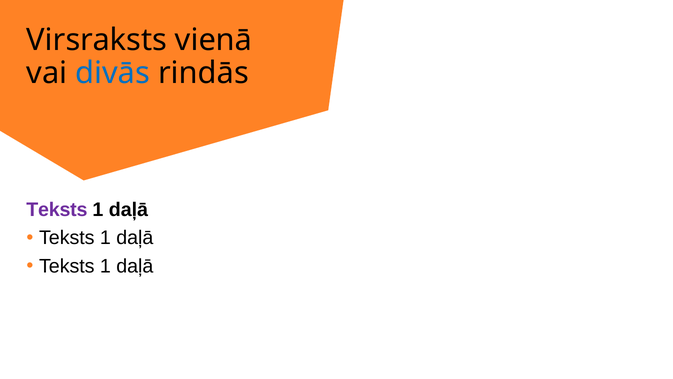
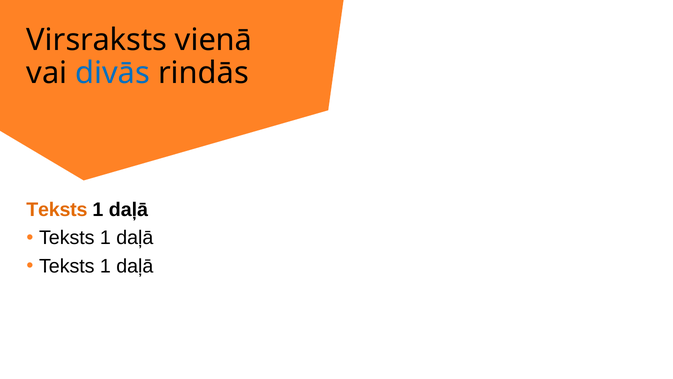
Teksts colour: purple -> orange (57, 209)
